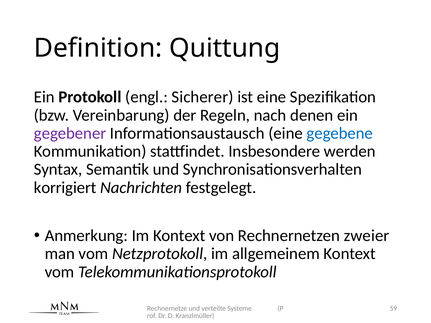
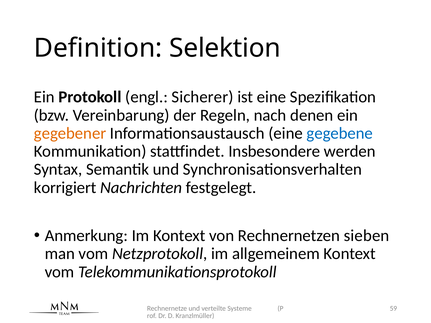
Quittung: Quittung -> Selektion (225, 48)
gegebener colour: purple -> orange (70, 133)
zweier: zweier -> sieben (367, 236)
